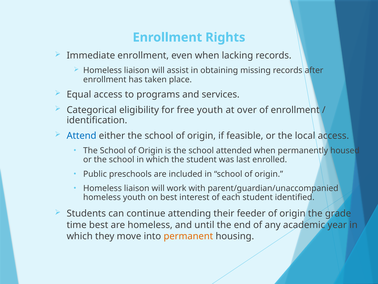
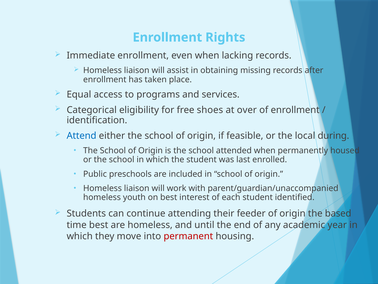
free youth: youth -> shoes (210, 110)
local access: access -> during (333, 135)
grade: grade -> based (338, 213)
permanent colour: orange -> red (188, 236)
